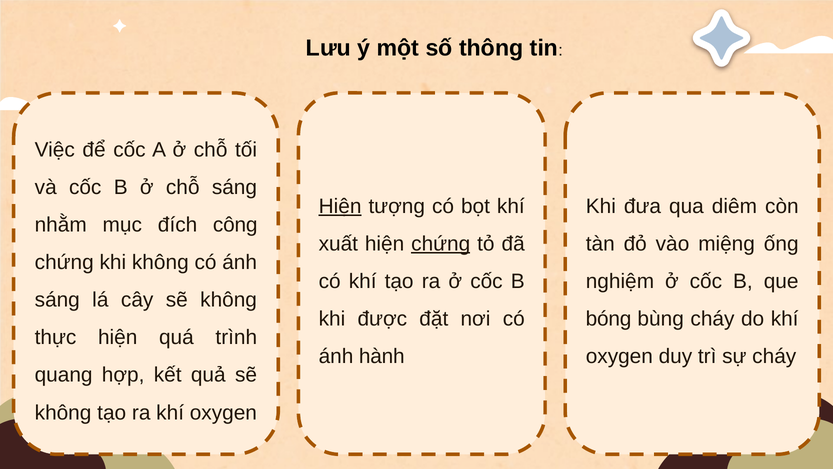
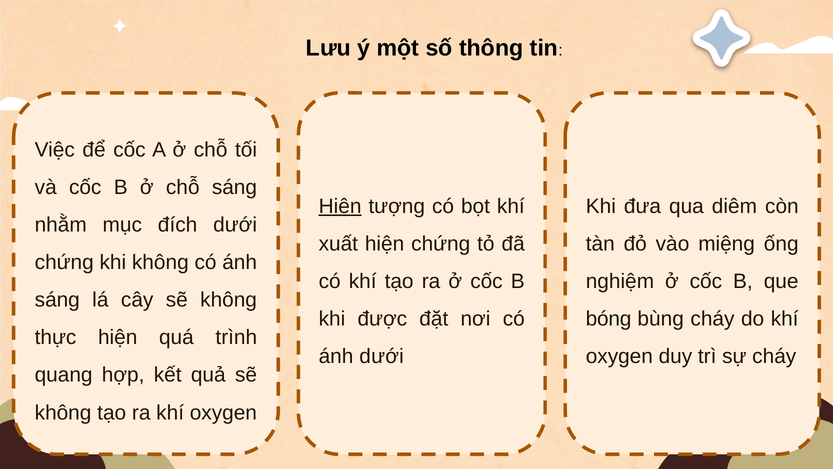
đích công: công -> dưới (235, 225)
chứng underline: present -> none (441, 244)
ánh hành: hành -> dưới (382, 356)
